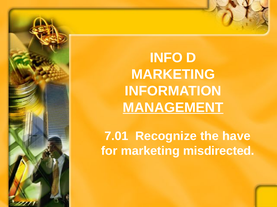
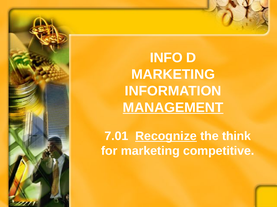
Recognize underline: none -> present (166, 137)
have: have -> think (237, 137)
misdirected: misdirected -> competitive (219, 151)
